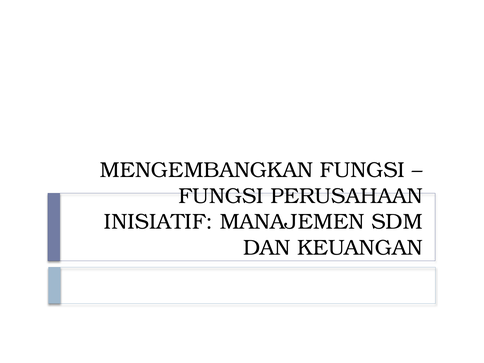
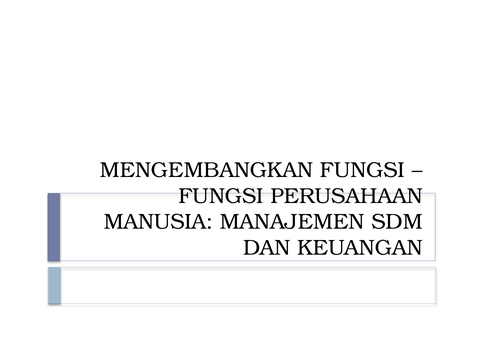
INISIATIF: INISIATIF -> MANUSIA (159, 222)
